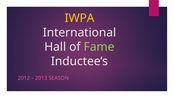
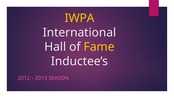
Fame colour: light green -> yellow (99, 47)
